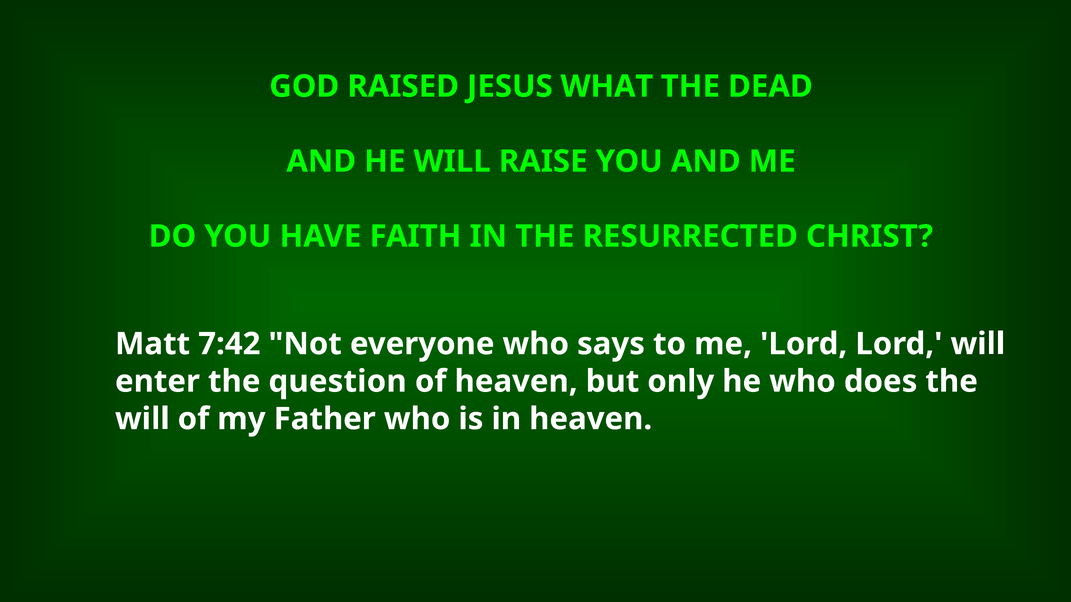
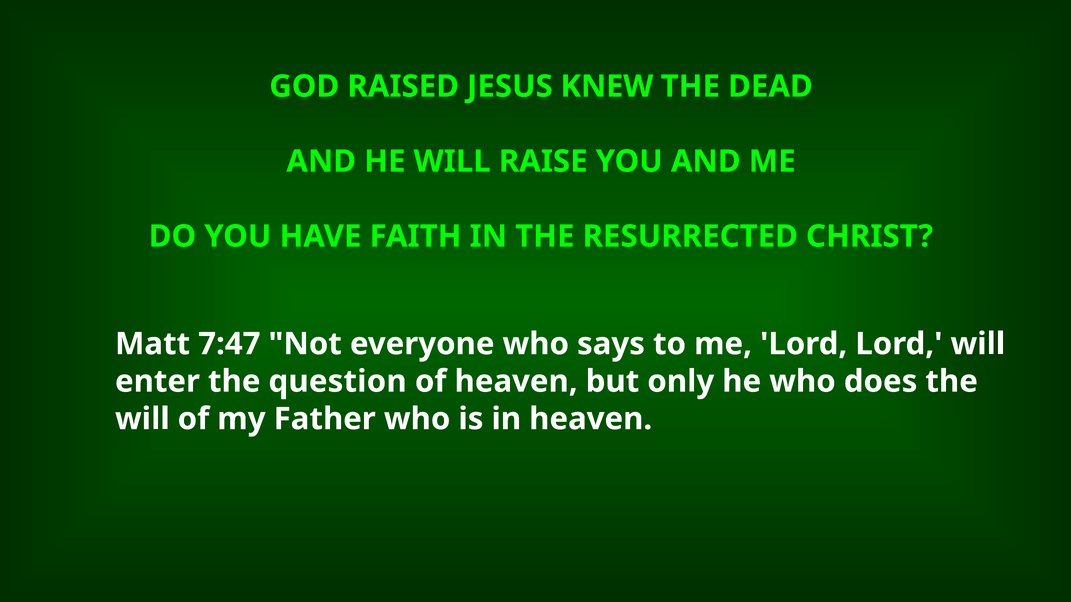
WHAT: WHAT -> KNEW (607, 86)
7:42: 7:42 -> 7:47 (229, 344)
